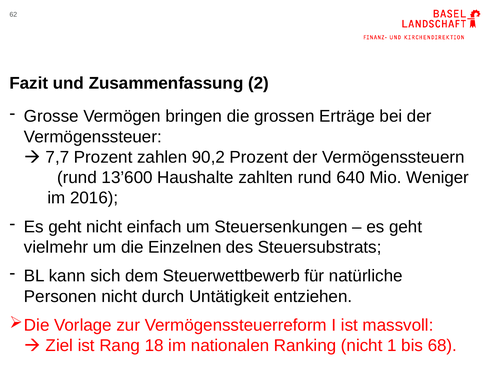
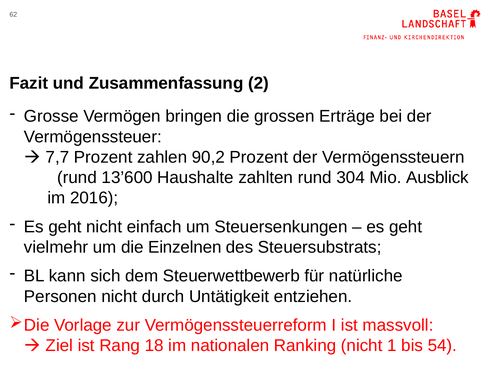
640: 640 -> 304 (351, 178)
Weniger: Weniger -> Ausblick (437, 178)
68: 68 -> 54 (442, 346)
